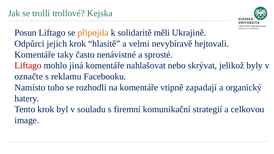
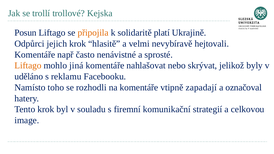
měli: měli -> platí (162, 33)
taky: taky -> např (65, 55)
Liftago colour: red -> orange (28, 66)
označte: označte -> uděláno (29, 77)
organický: organický -> označoval (244, 88)
